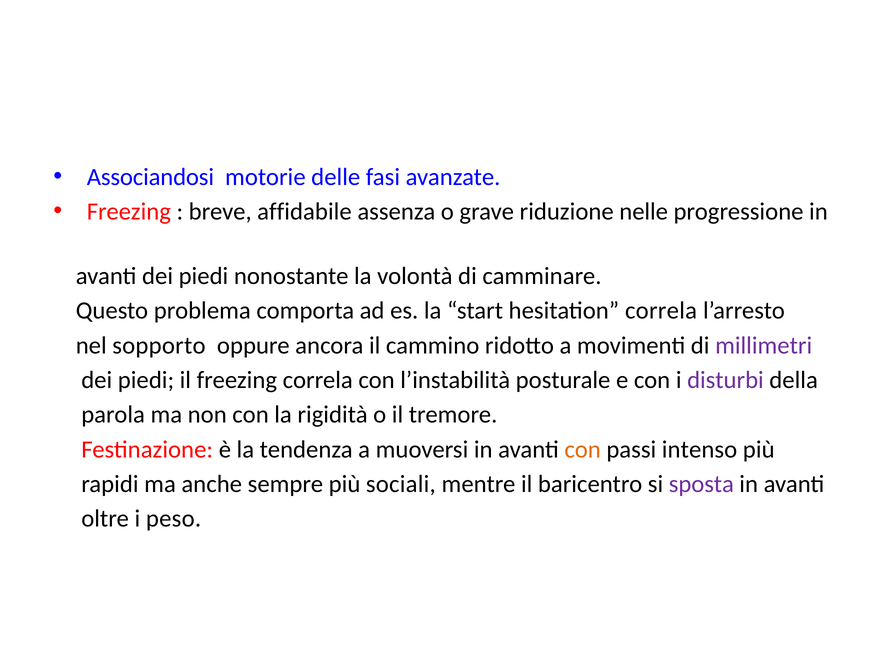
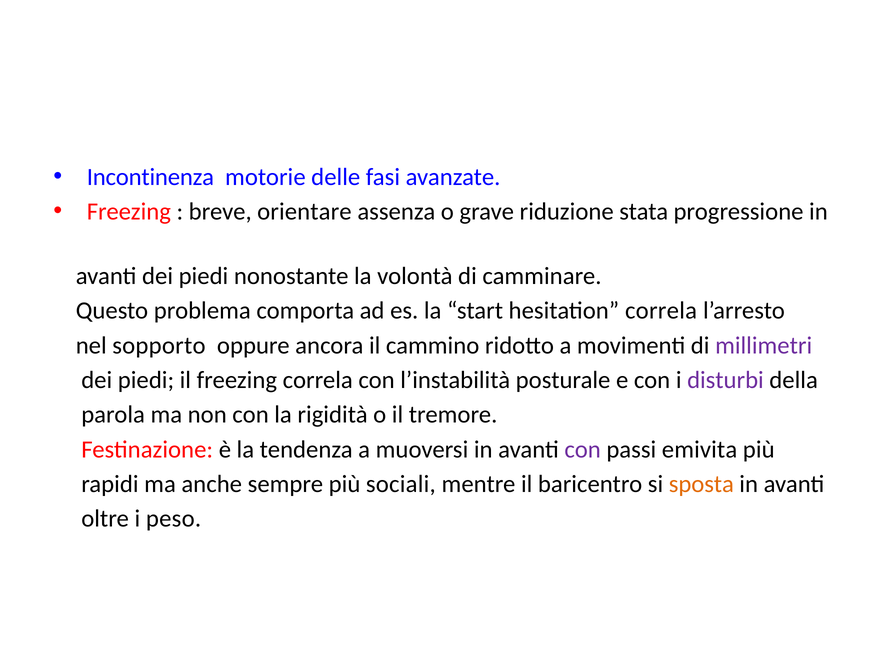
Associandosi: Associandosi -> Incontinenza (150, 177)
affidabile: affidabile -> orientare (304, 211)
nelle: nelle -> stata (644, 211)
con colour: orange -> purple (583, 449)
intenso: intenso -> emivita (700, 449)
sposta colour: purple -> orange (701, 484)
